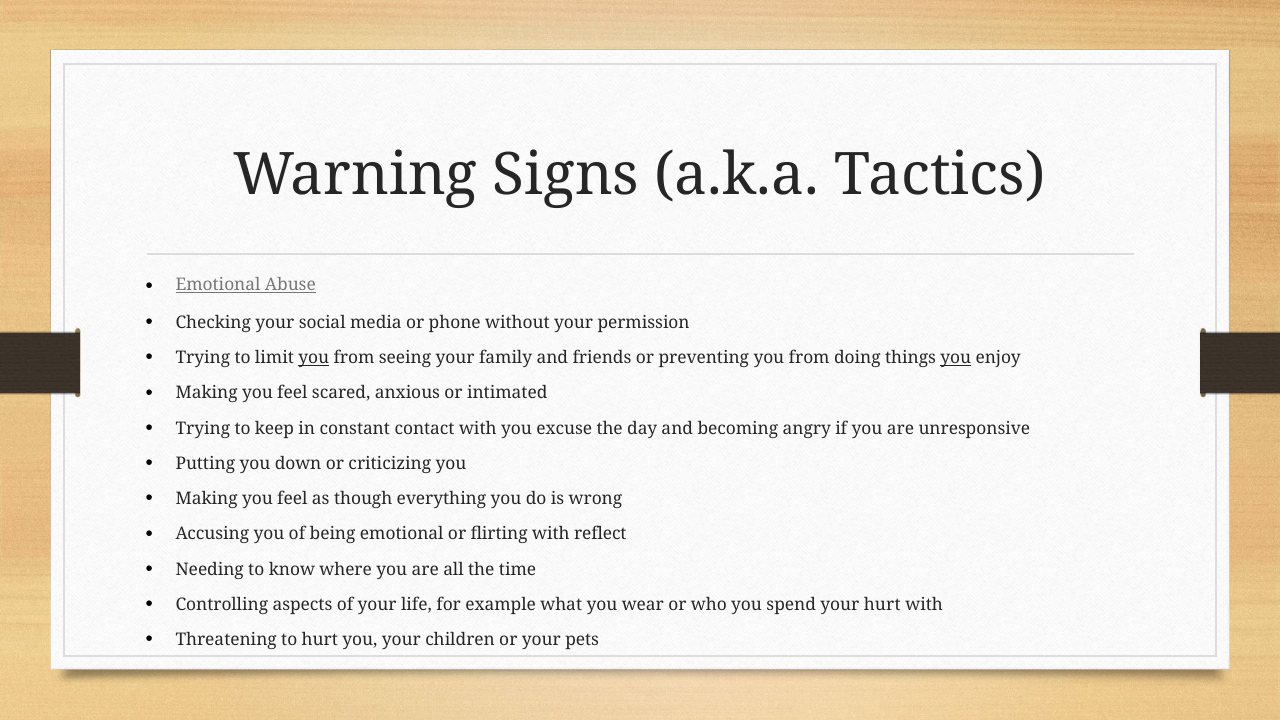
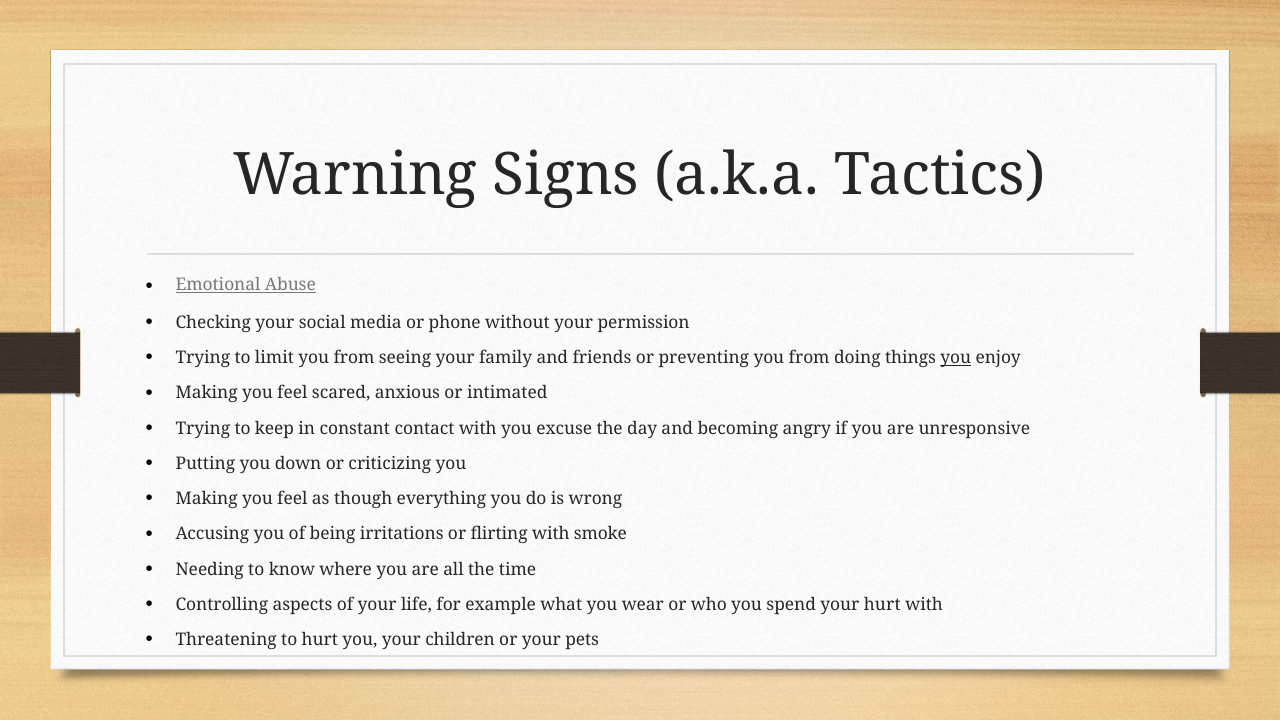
you underline: present -> none (314, 358)
being emotional: emotional -> irritations (402, 534)
reflect: reflect -> smoke (600, 534)
